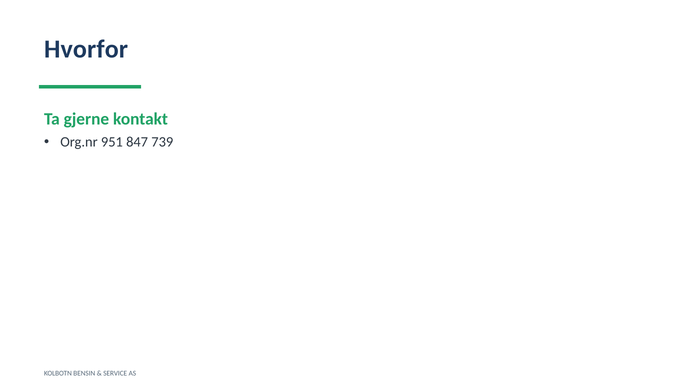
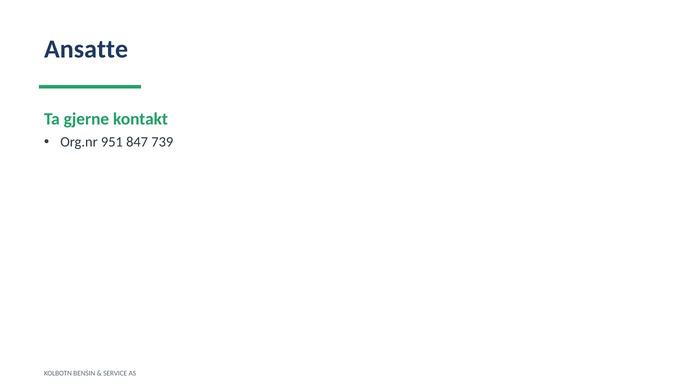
Hvorfor: Hvorfor -> Ansatte (86, 49)
